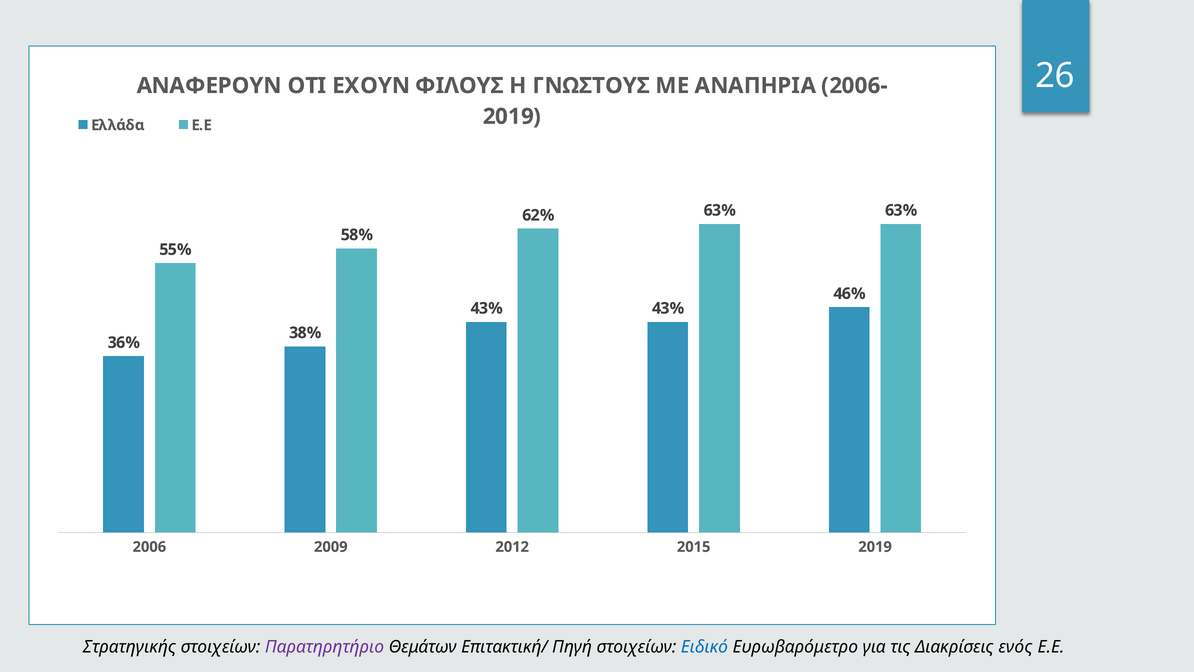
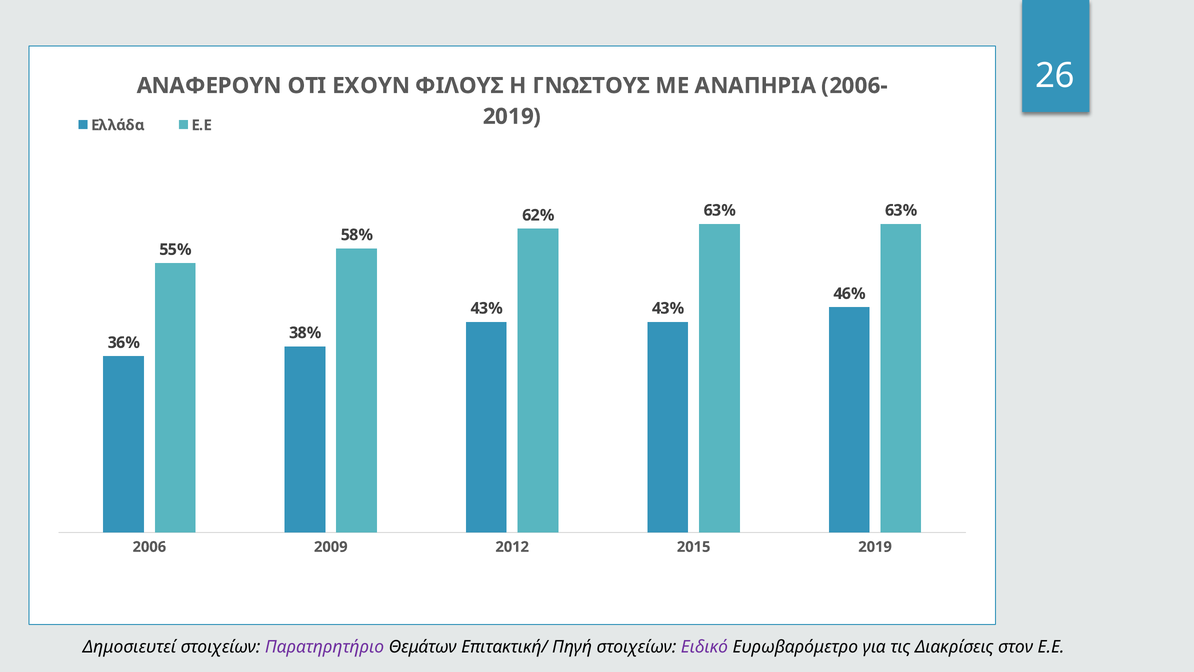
Στρατηγικής: Στρατηγικής -> Δημοσιευτεί (129, 647)
Ειδικό colour: blue -> purple (704, 647)
ενός: ενός -> στον (1016, 647)
